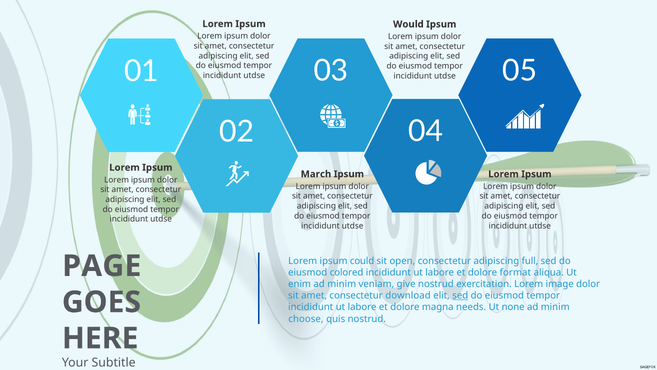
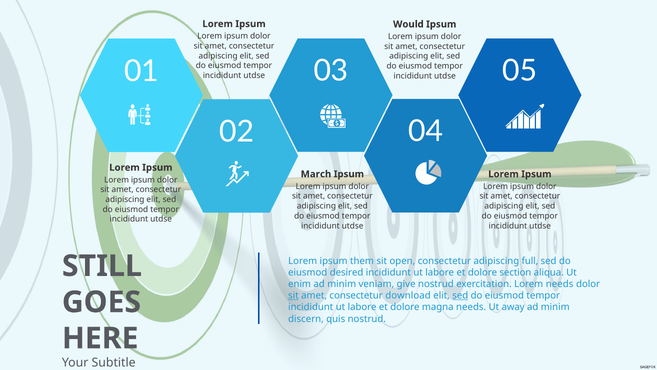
could: could -> them (362, 261)
PAGE: PAGE -> STILL (102, 266)
colored: colored -> desired (347, 272)
format: format -> section (515, 272)
Lorem image: image -> needs (560, 284)
sit underline: none -> present (293, 295)
none: none -> away (513, 307)
choose: choose -> discern (306, 318)
